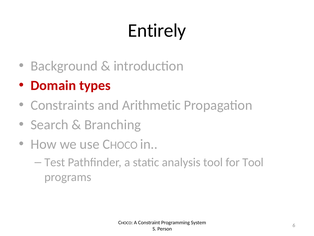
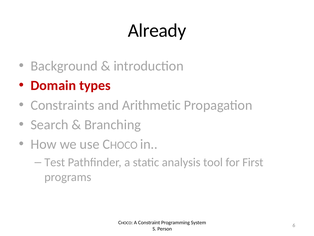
Entirely: Entirely -> Already (157, 30)
for Tool: Tool -> First (253, 162)
